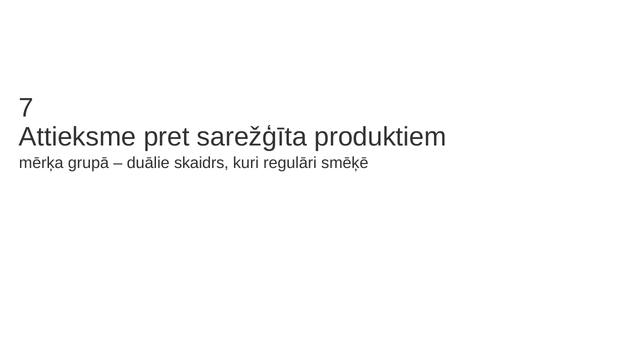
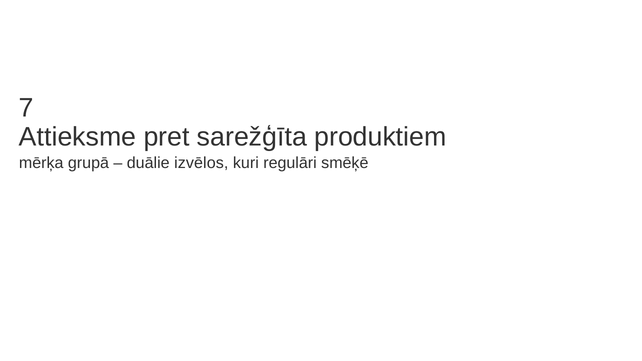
skaidrs: skaidrs -> izvēlos (201, 163)
